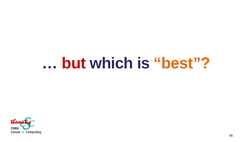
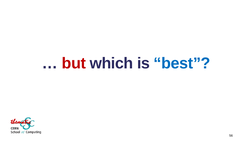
best colour: orange -> blue (182, 63)
